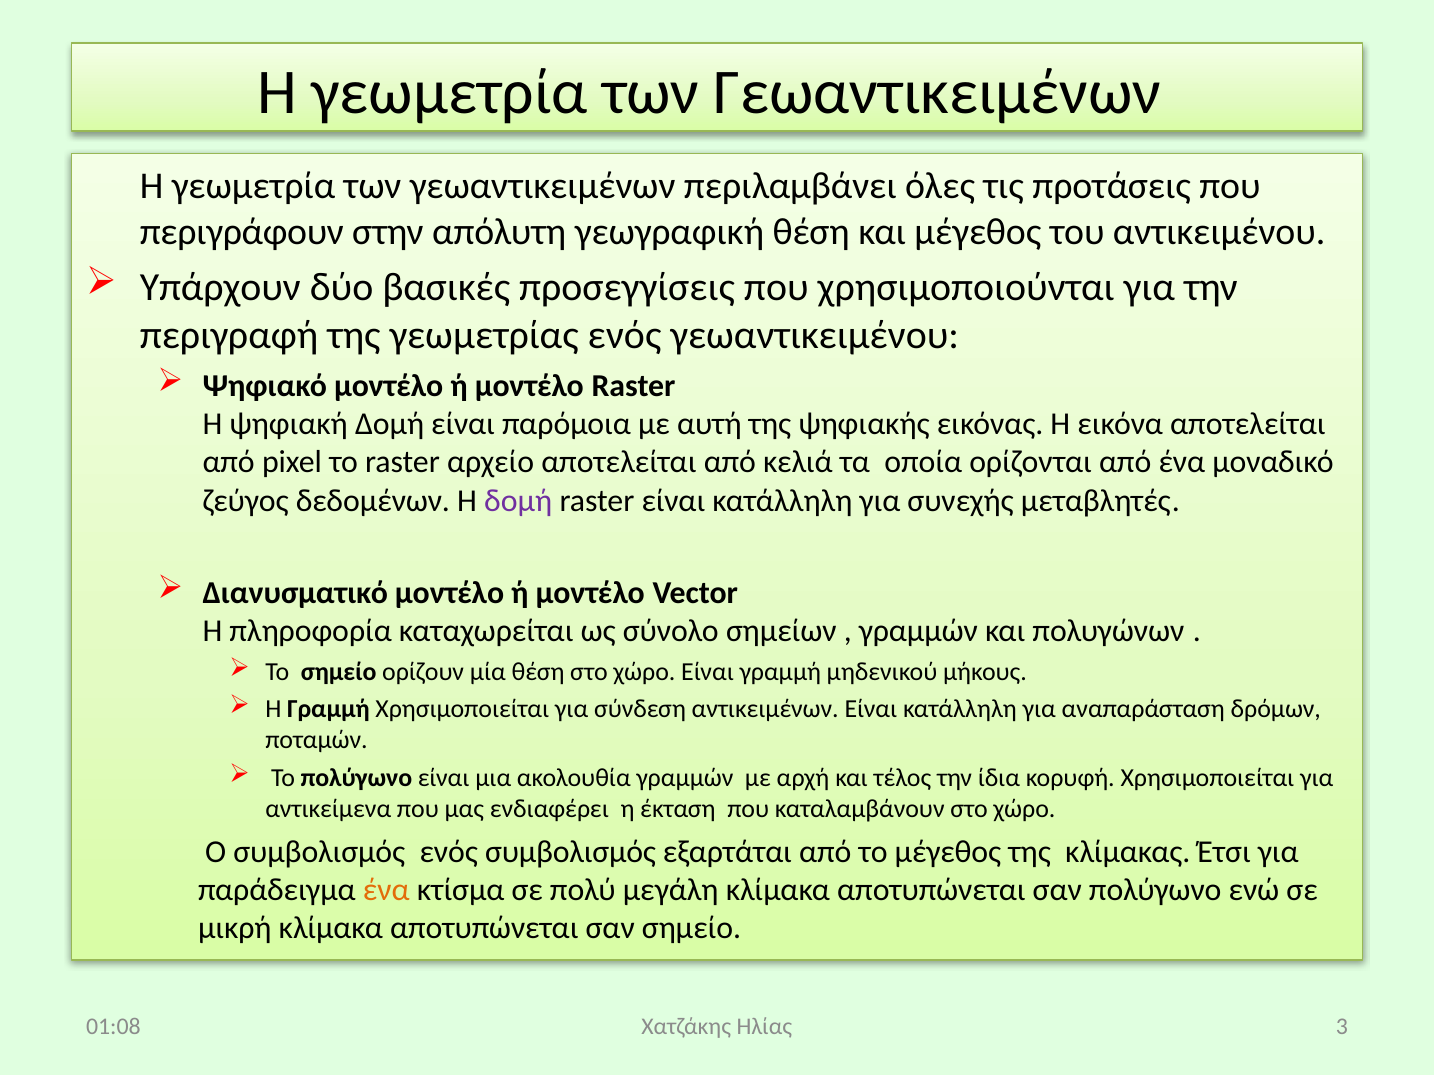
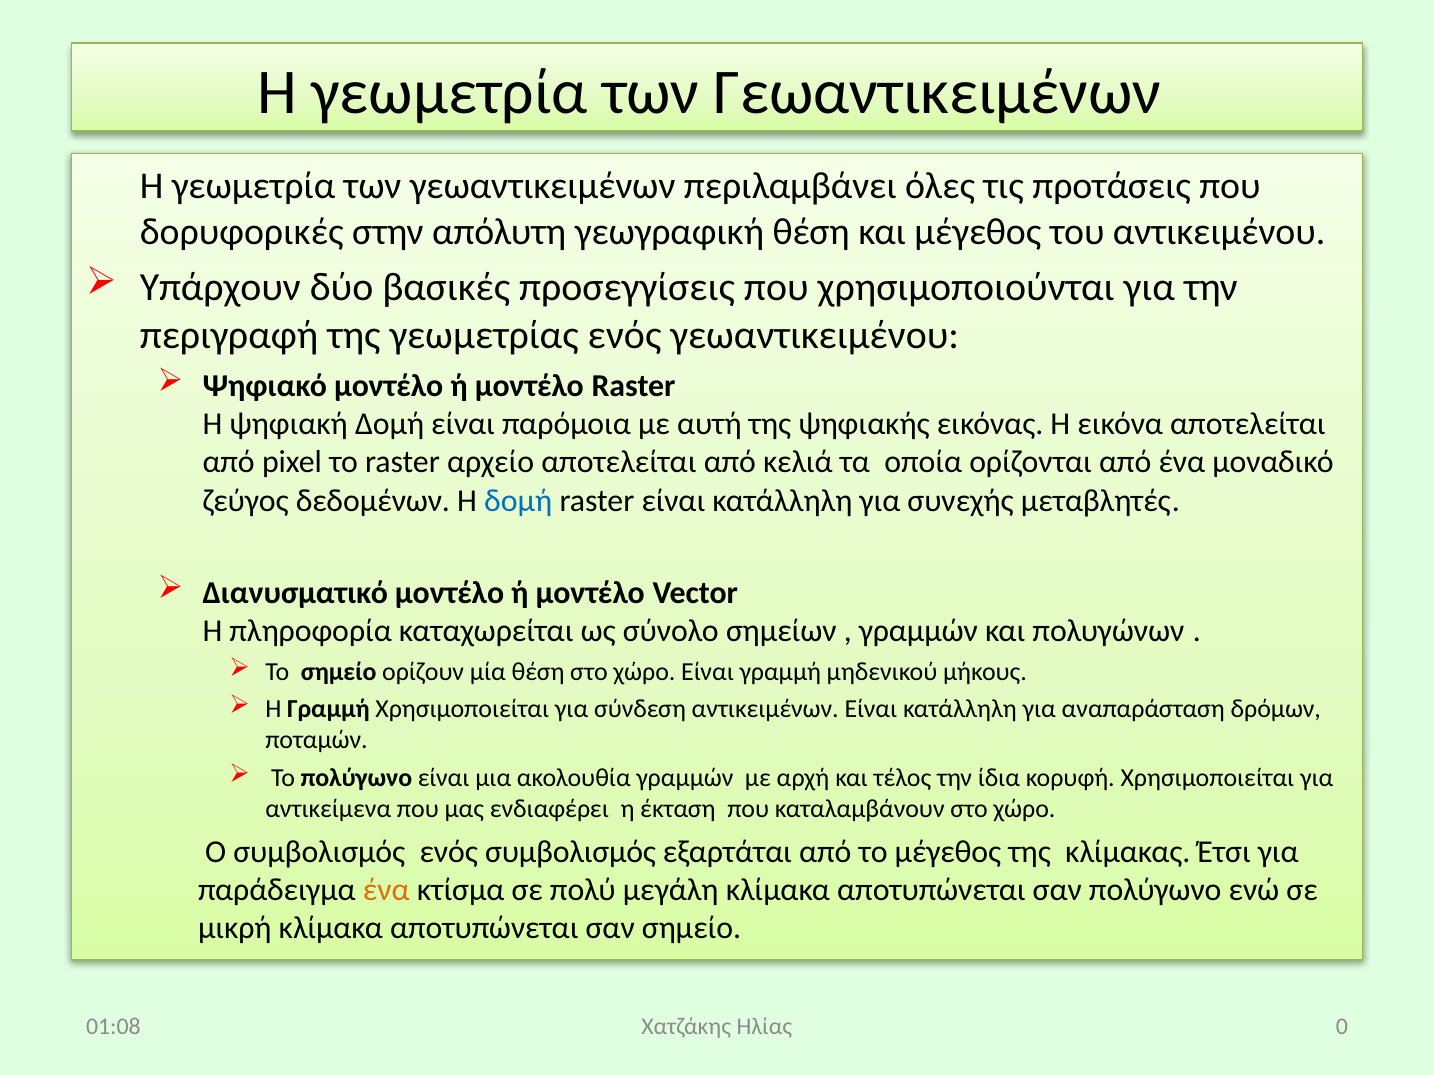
περιγράφουν: περιγράφουν -> δορυφορικές (242, 232)
δομή colour: purple -> blue (518, 501)
3: 3 -> 0 (1342, 1027)
